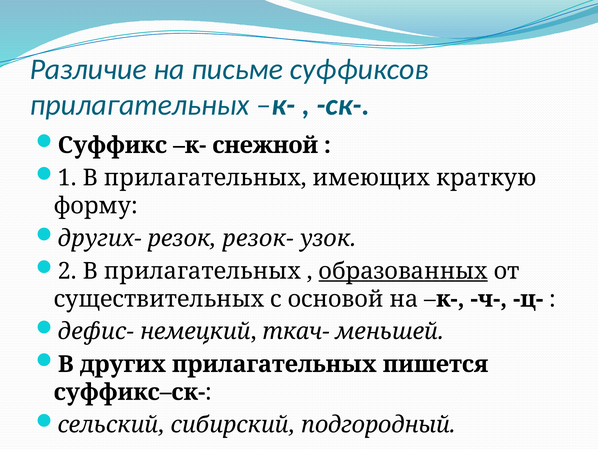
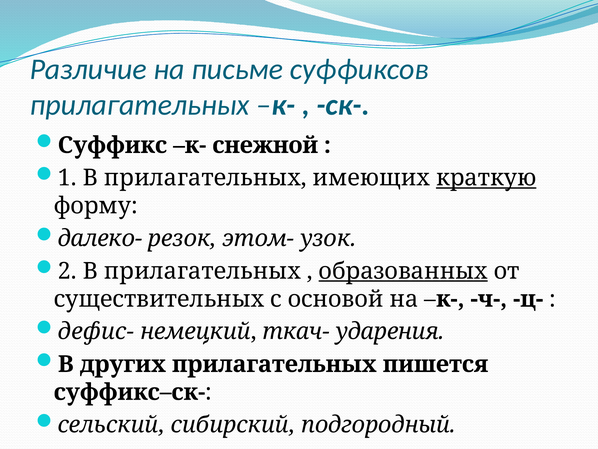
краткую underline: none -> present (486, 178)
других-: других- -> далеко- (100, 238)
резок-: резок- -> этом- (258, 238)
меньшей: меньшей -> ударения (390, 331)
